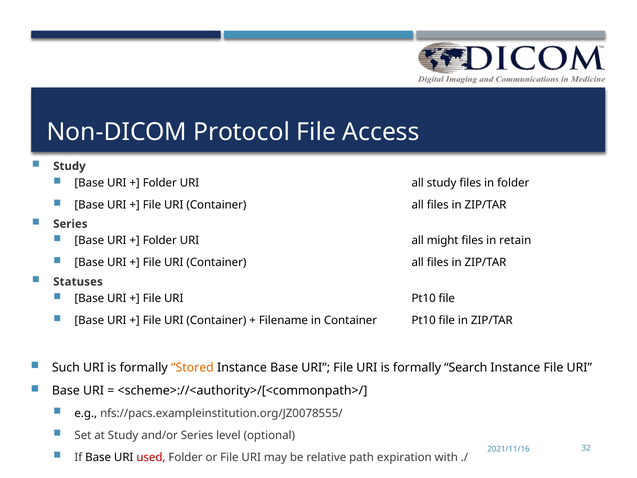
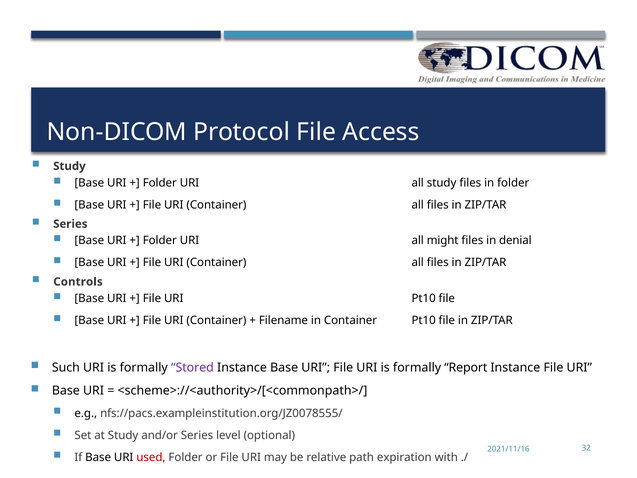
retain: retain -> denial (515, 241)
Statuses: Statuses -> Controls (78, 282)
Stored colour: orange -> purple (192, 367)
Search: Search -> Report (466, 367)
